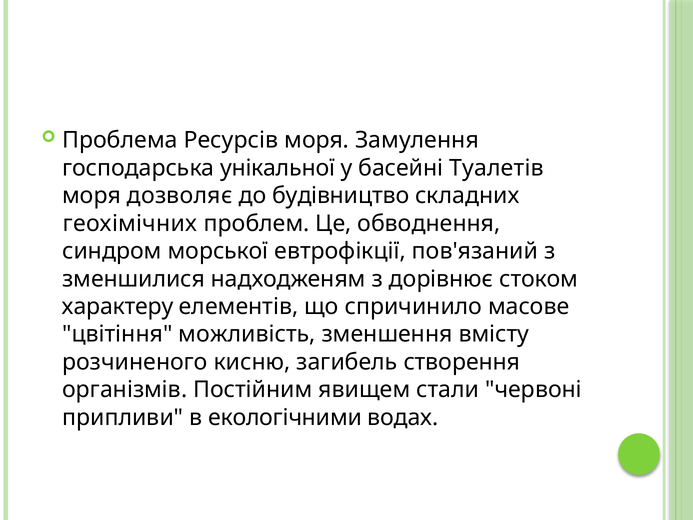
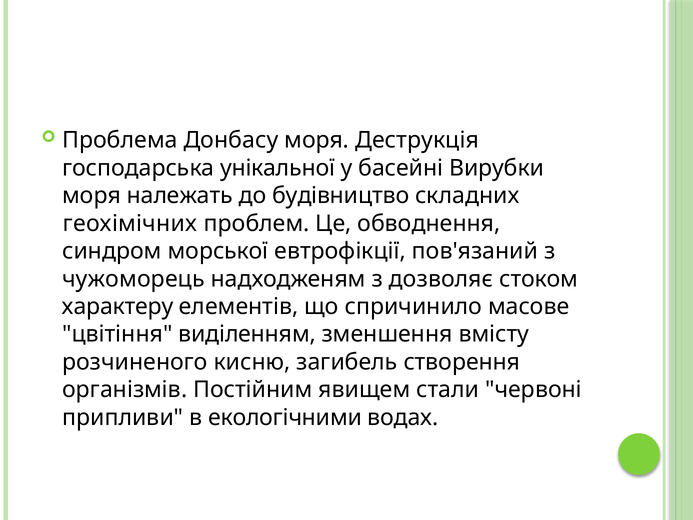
Ресурсів: Ресурсів -> Донбасу (231, 140)
Замулення: Замулення -> Деструкція (417, 140)
Туалетів: Туалетів -> Вирубки (497, 168)
дозволяє: дозволяє -> належать (180, 196)
зменшилися: зменшилися -> чужоморець (133, 279)
дорівнює: дорівнює -> дозволяє (441, 279)
можливість: можливість -> виділенням (247, 334)
